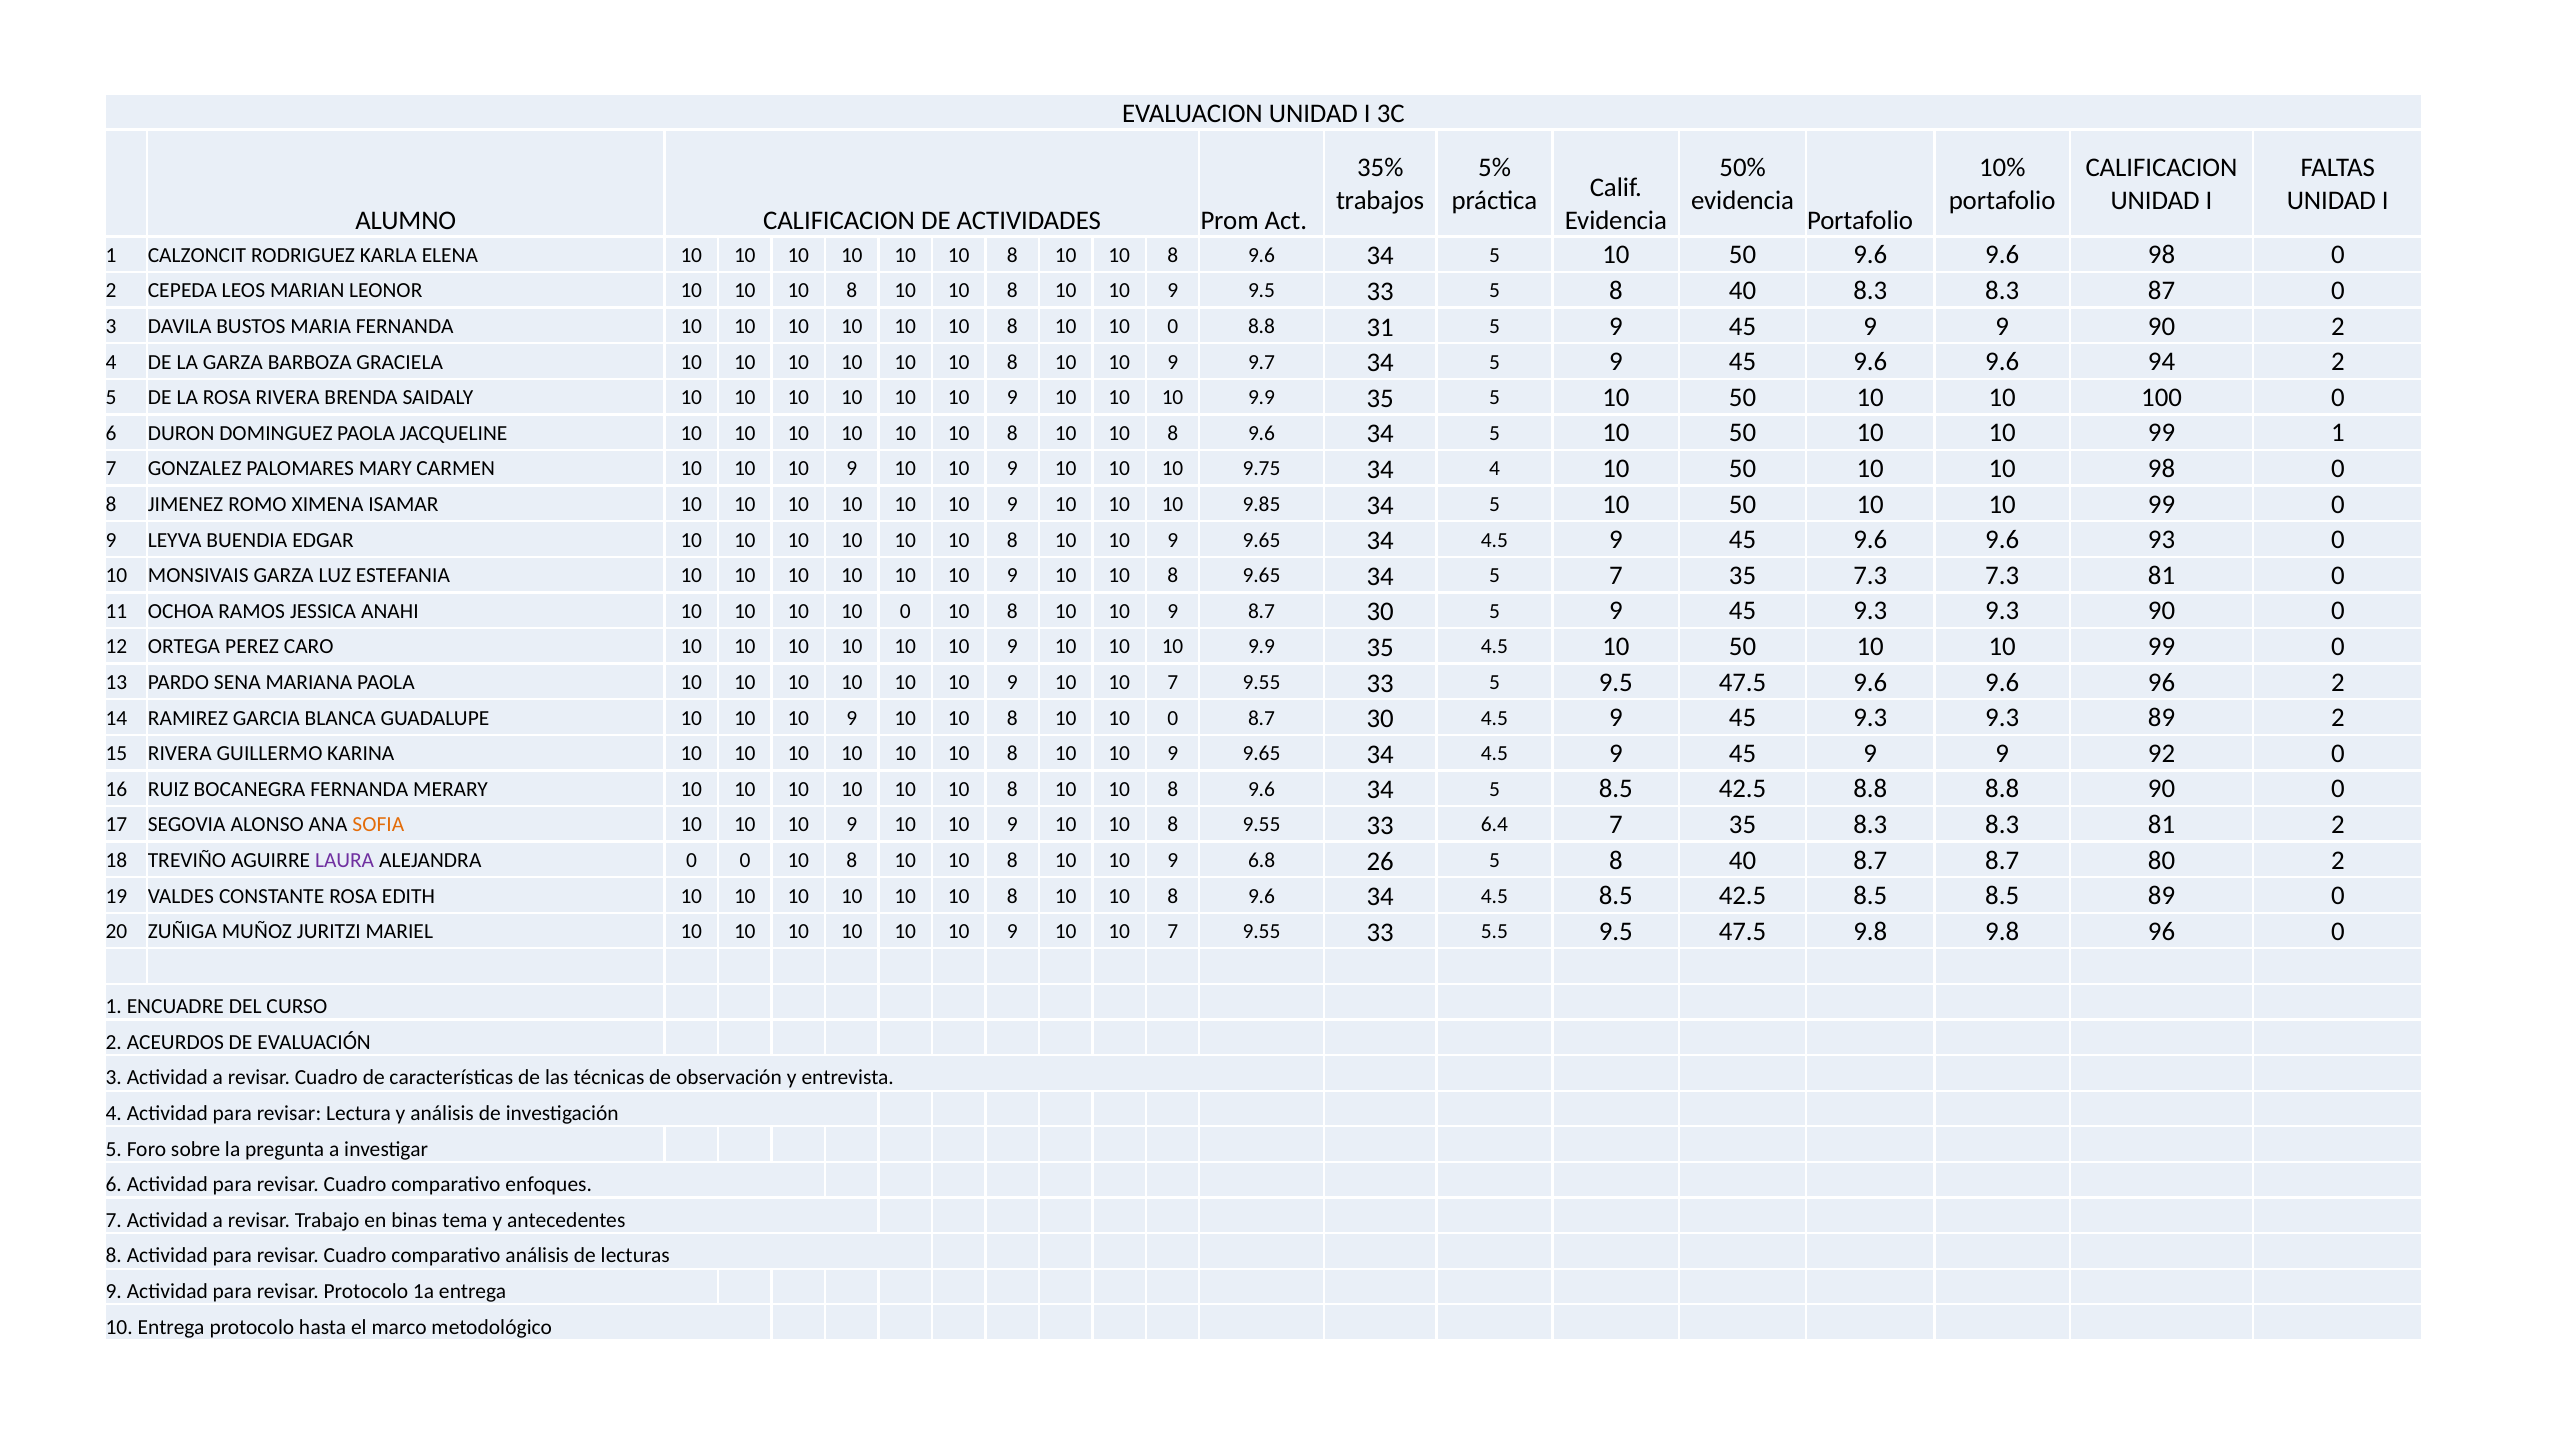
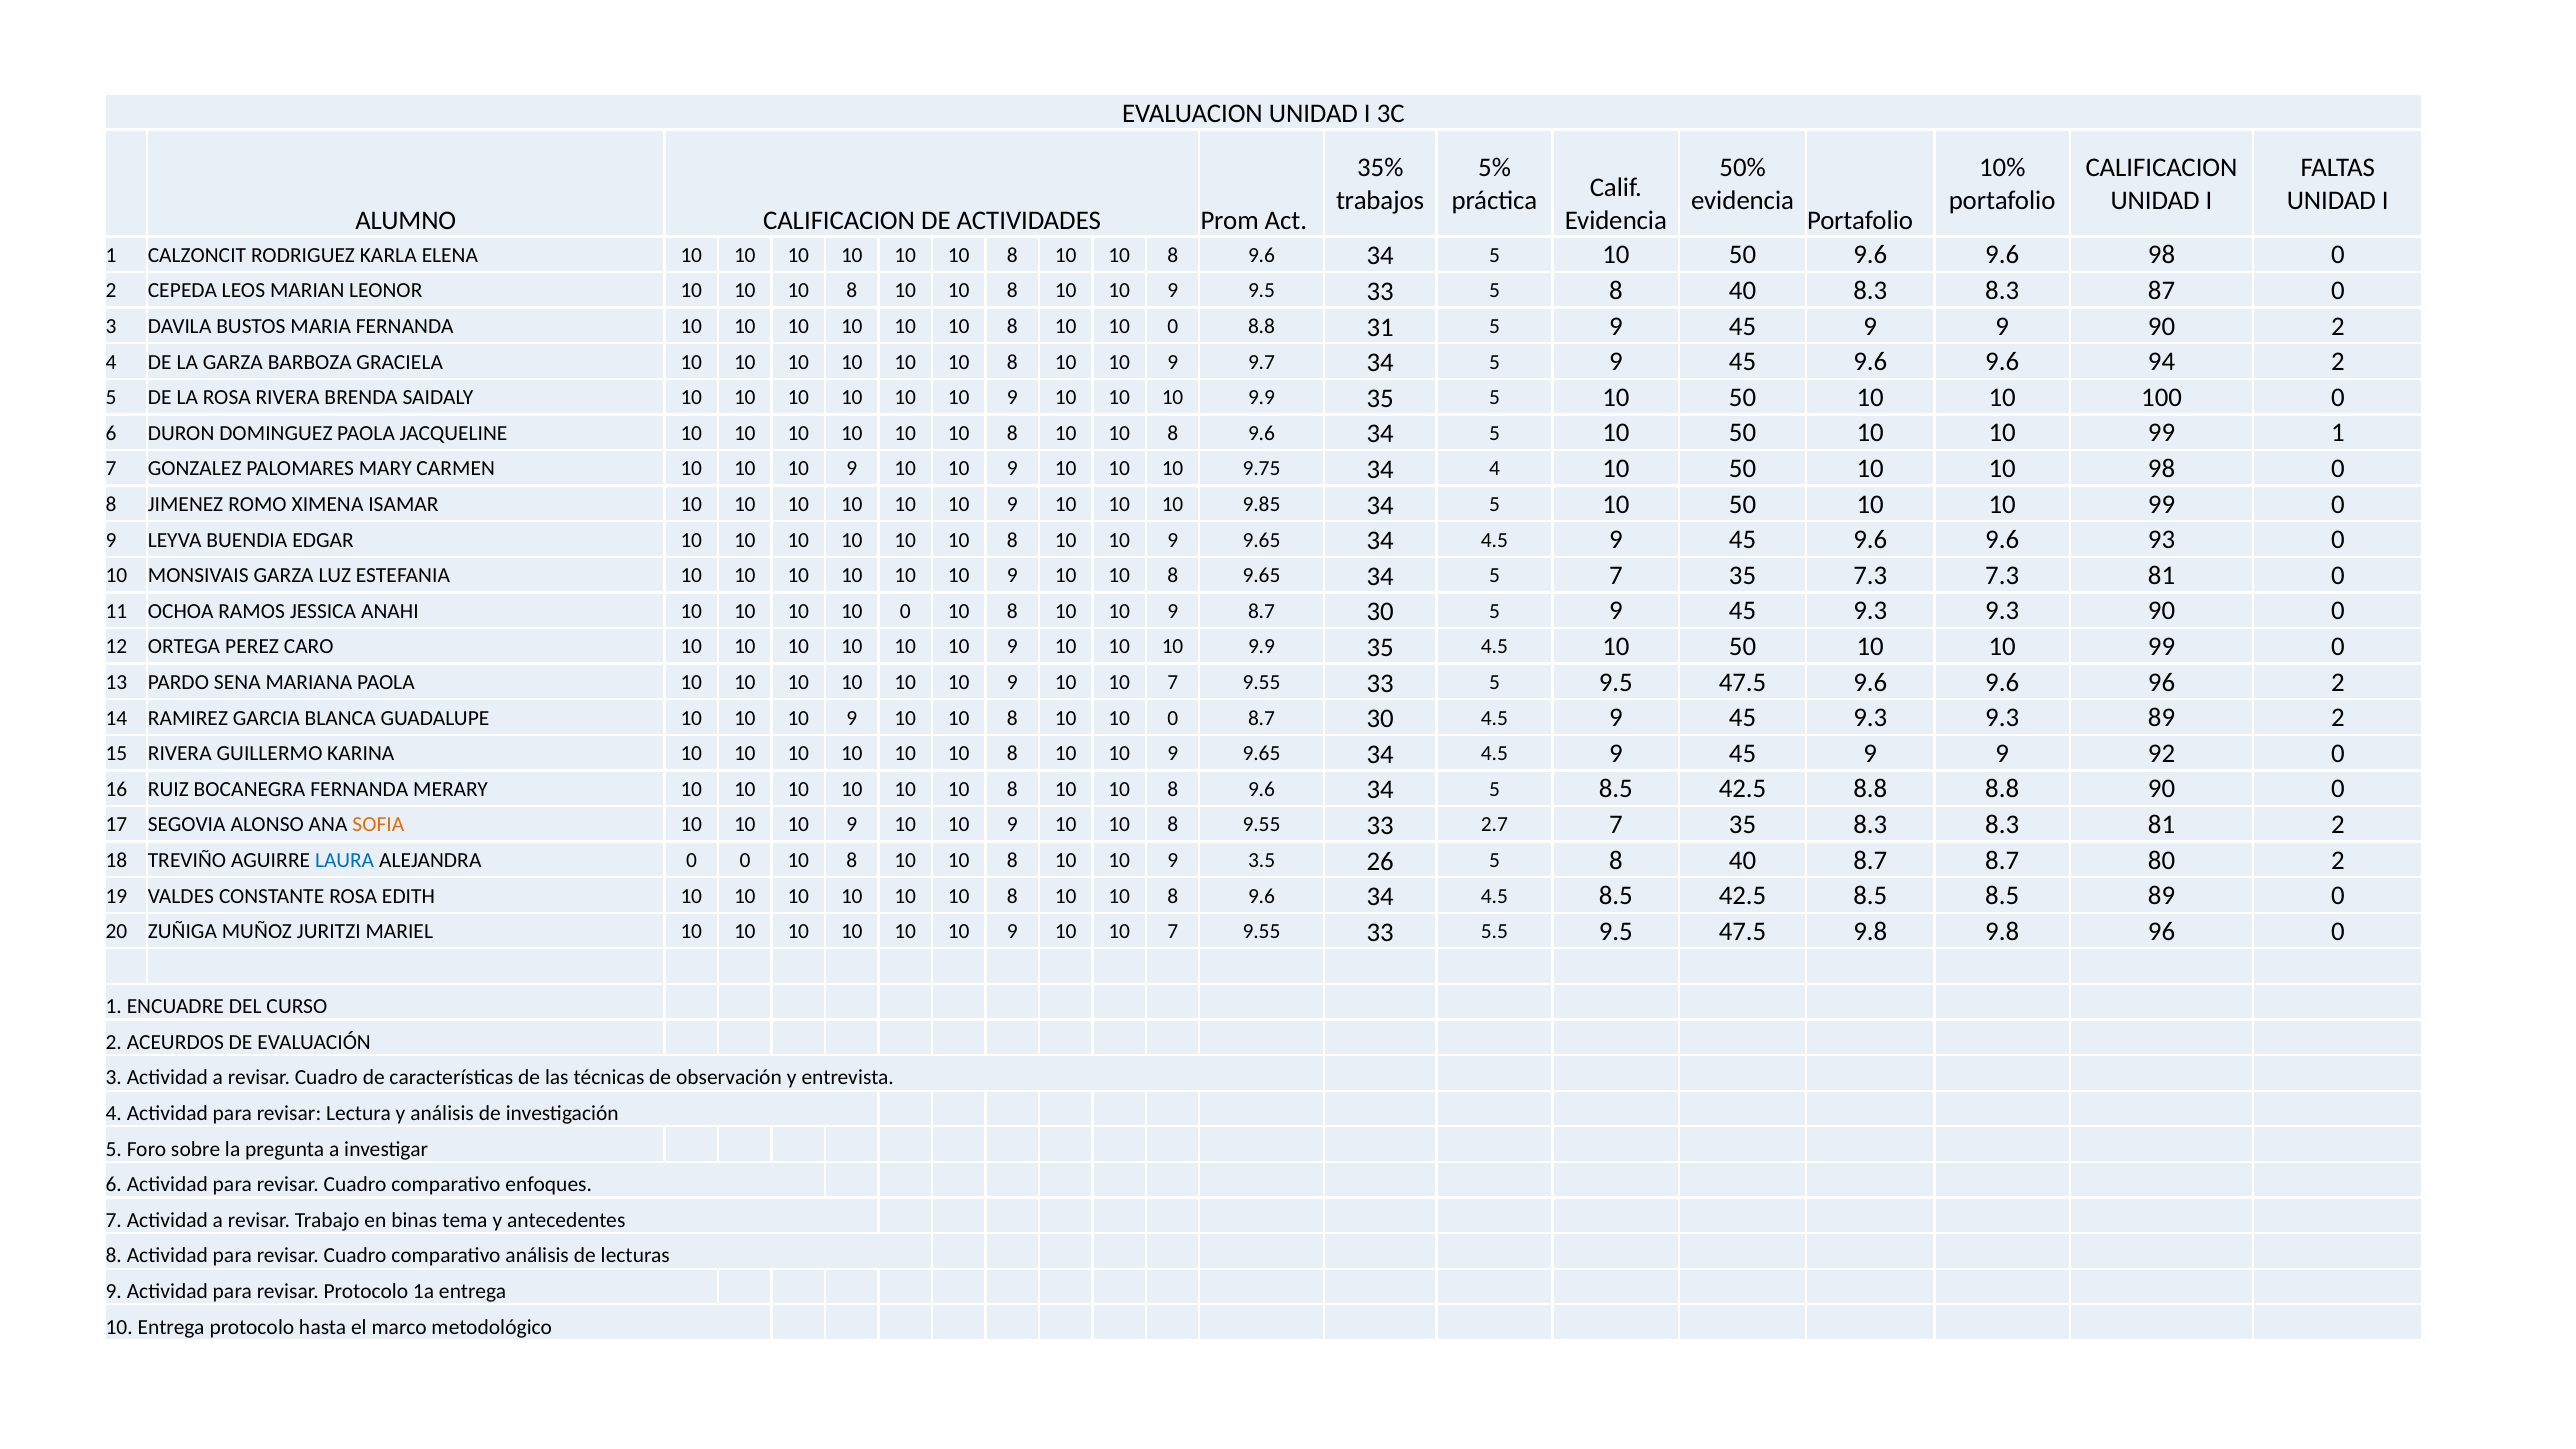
6.4: 6.4 -> 2.7 (1494, 825)
LAURA colour: purple -> blue (345, 860)
6.8: 6.8 -> 3.5 (1262, 860)
